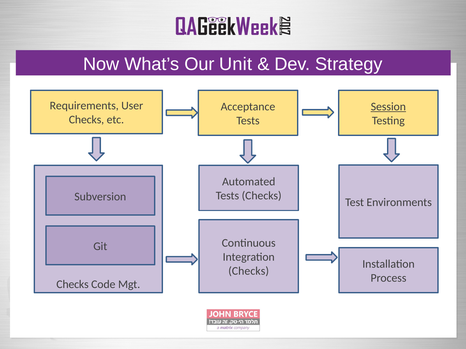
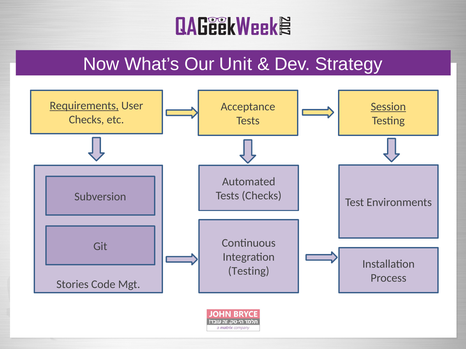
Requirements underline: none -> present (84, 106)
Checks: Checks -> Testing (249, 271)
Checks: Checks -> Stories (73, 285)
